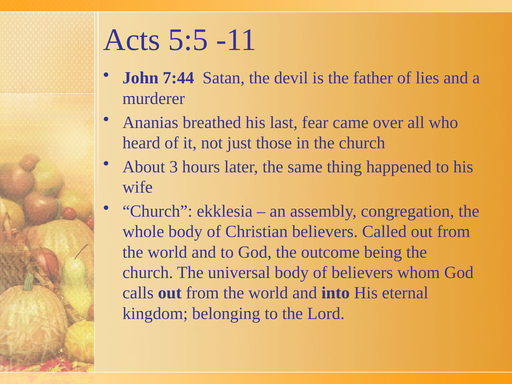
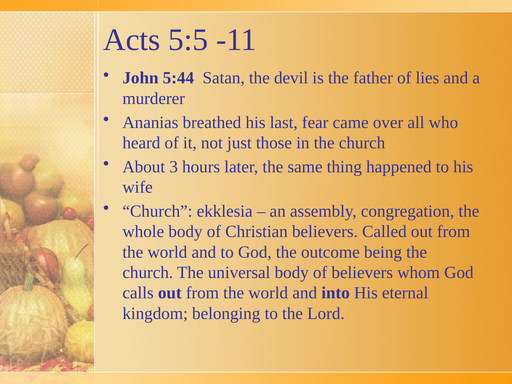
7:44: 7:44 -> 5:44 (178, 78)
